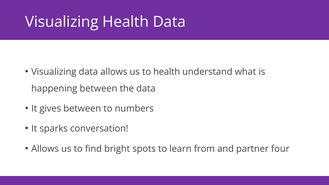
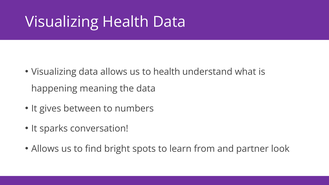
happening between: between -> meaning (99, 88)
four: four -> look (280, 149)
